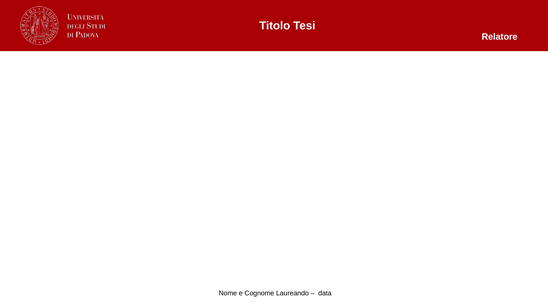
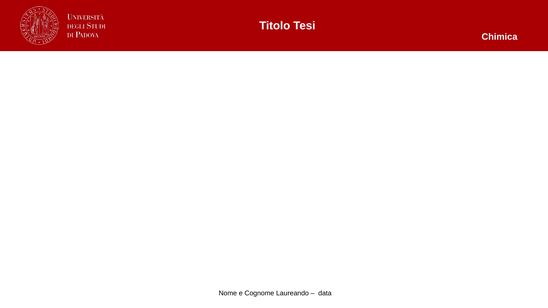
Relatore: Relatore -> Chimica (500, 37)
